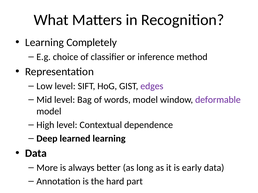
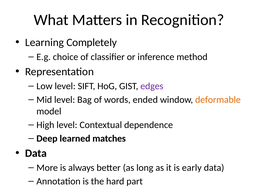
words model: model -> ended (145, 100)
deformable colour: purple -> orange (218, 100)
learned learning: learning -> matches (109, 139)
